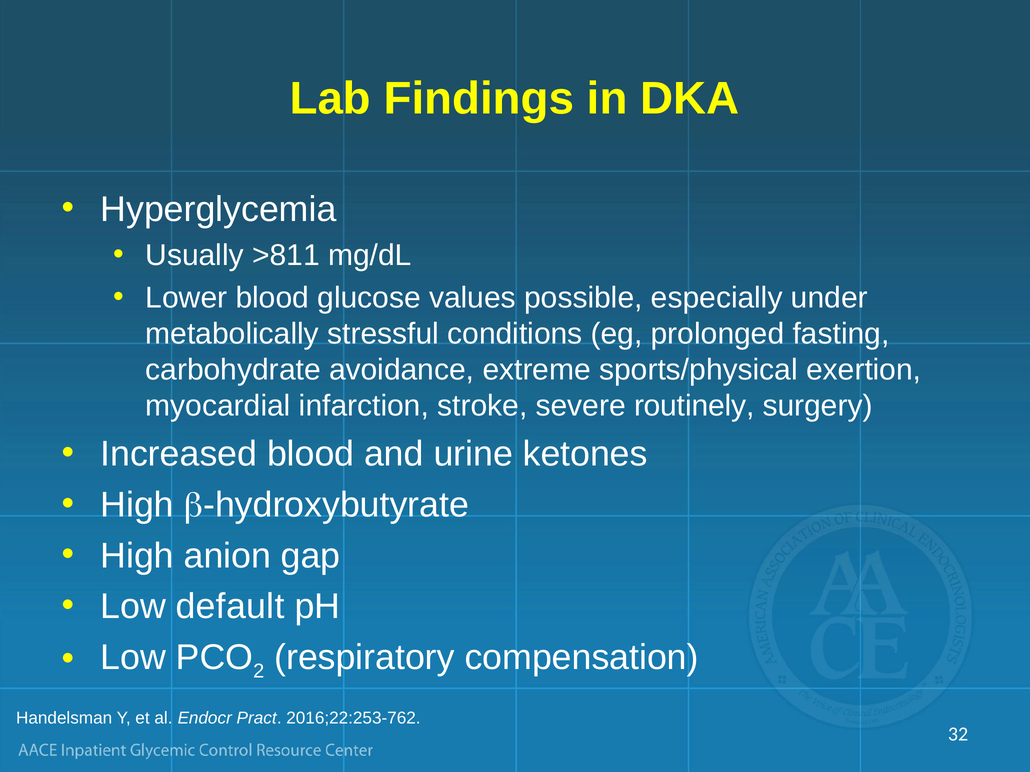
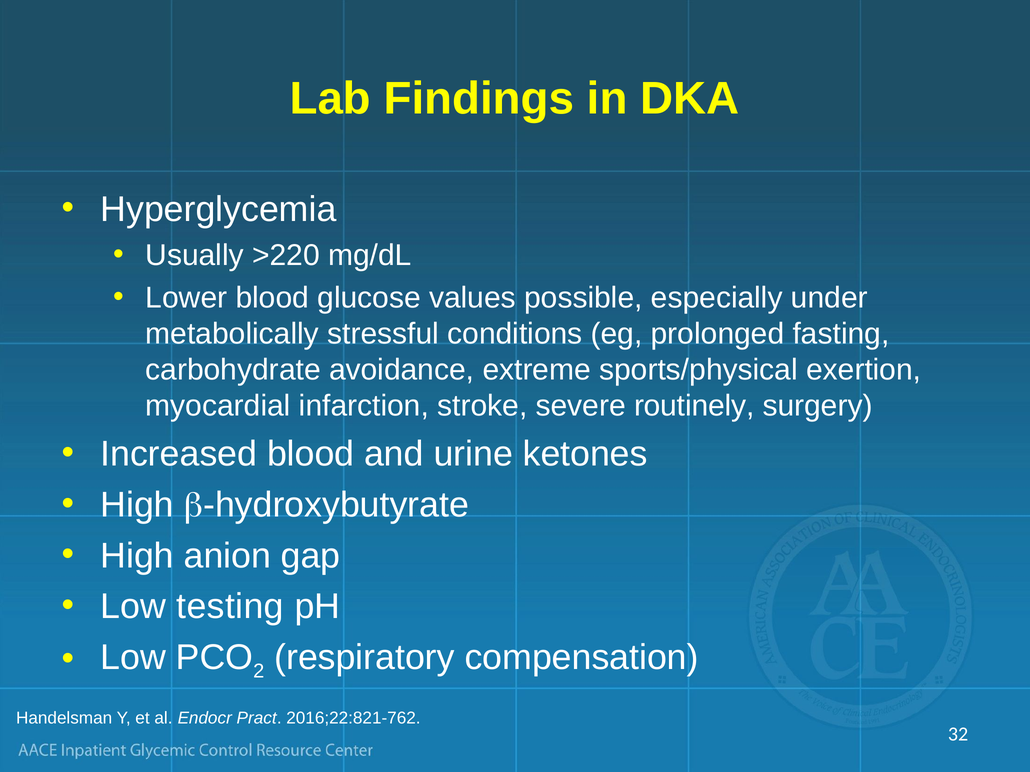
>811: >811 -> >220 (286, 255)
default: default -> testing (230, 607)
2016;22:253-762: 2016;22:253-762 -> 2016;22:821-762 (353, 718)
